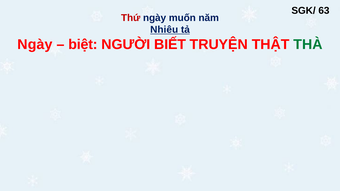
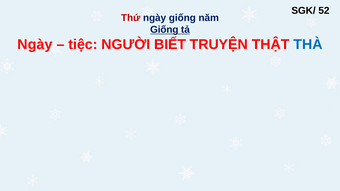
63: 63 -> 52 (324, 11)
ngày muốn: muốn -> giống (182, 18)
Nhiêu: Nhiêu -> Giống (164, 30)
biệt: biệt -> tiệc (83, 45)
THÀ colour: green -> blue (308, 45)
